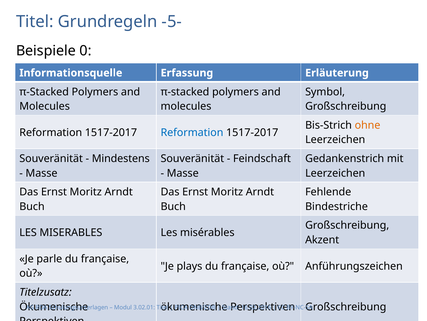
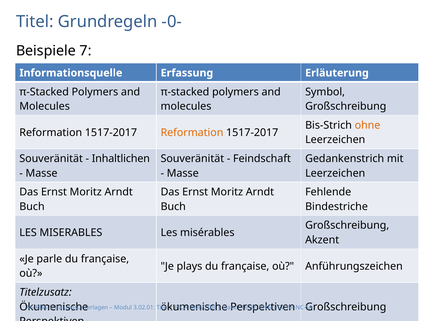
-5-: -5- -> -0- (172, 22)
Beispiele 0: 0 -> 7 (86, 51)
Reformation colour: blue -> orange (192, 132)
Mindestens: Mindestens -> Inhaltlichen (121, 158)
